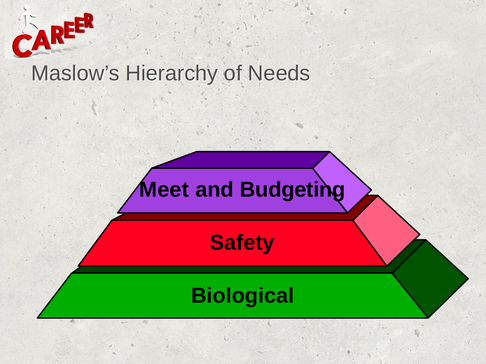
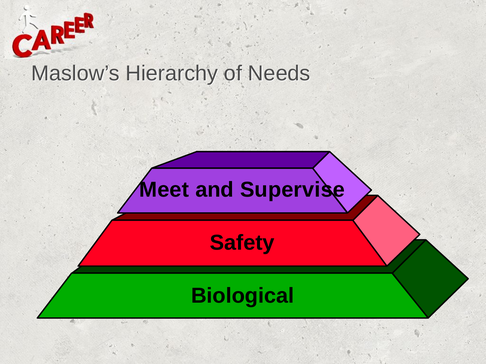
Budgeting: Budgeting -> Supervise (292, 190)
